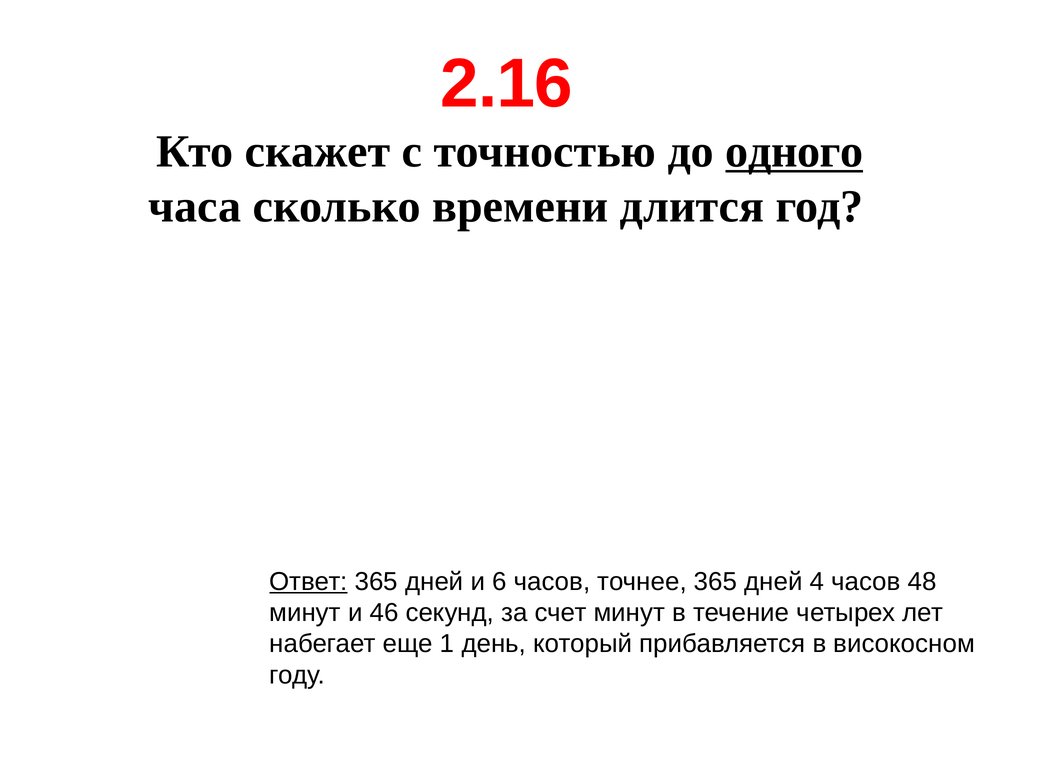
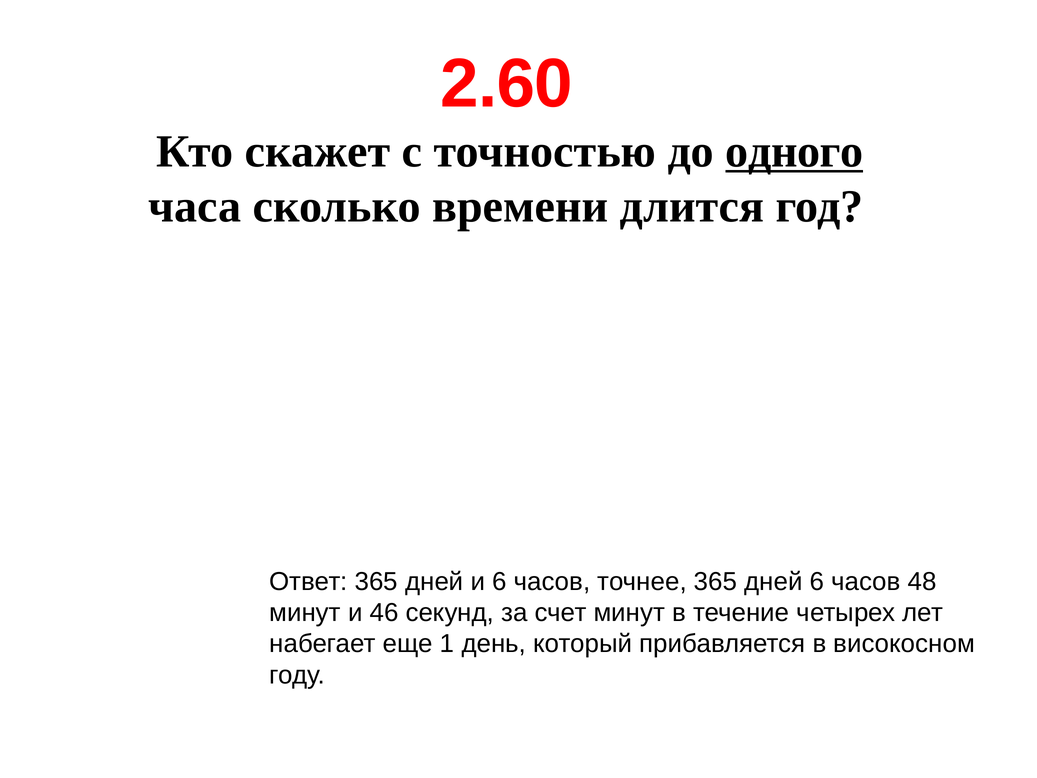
2.16: 2.16 -> 2.60 (507, 84)
Ответ underline: present -> none (309, 581)
дней 4: 4 -> 6 (817, 581)
